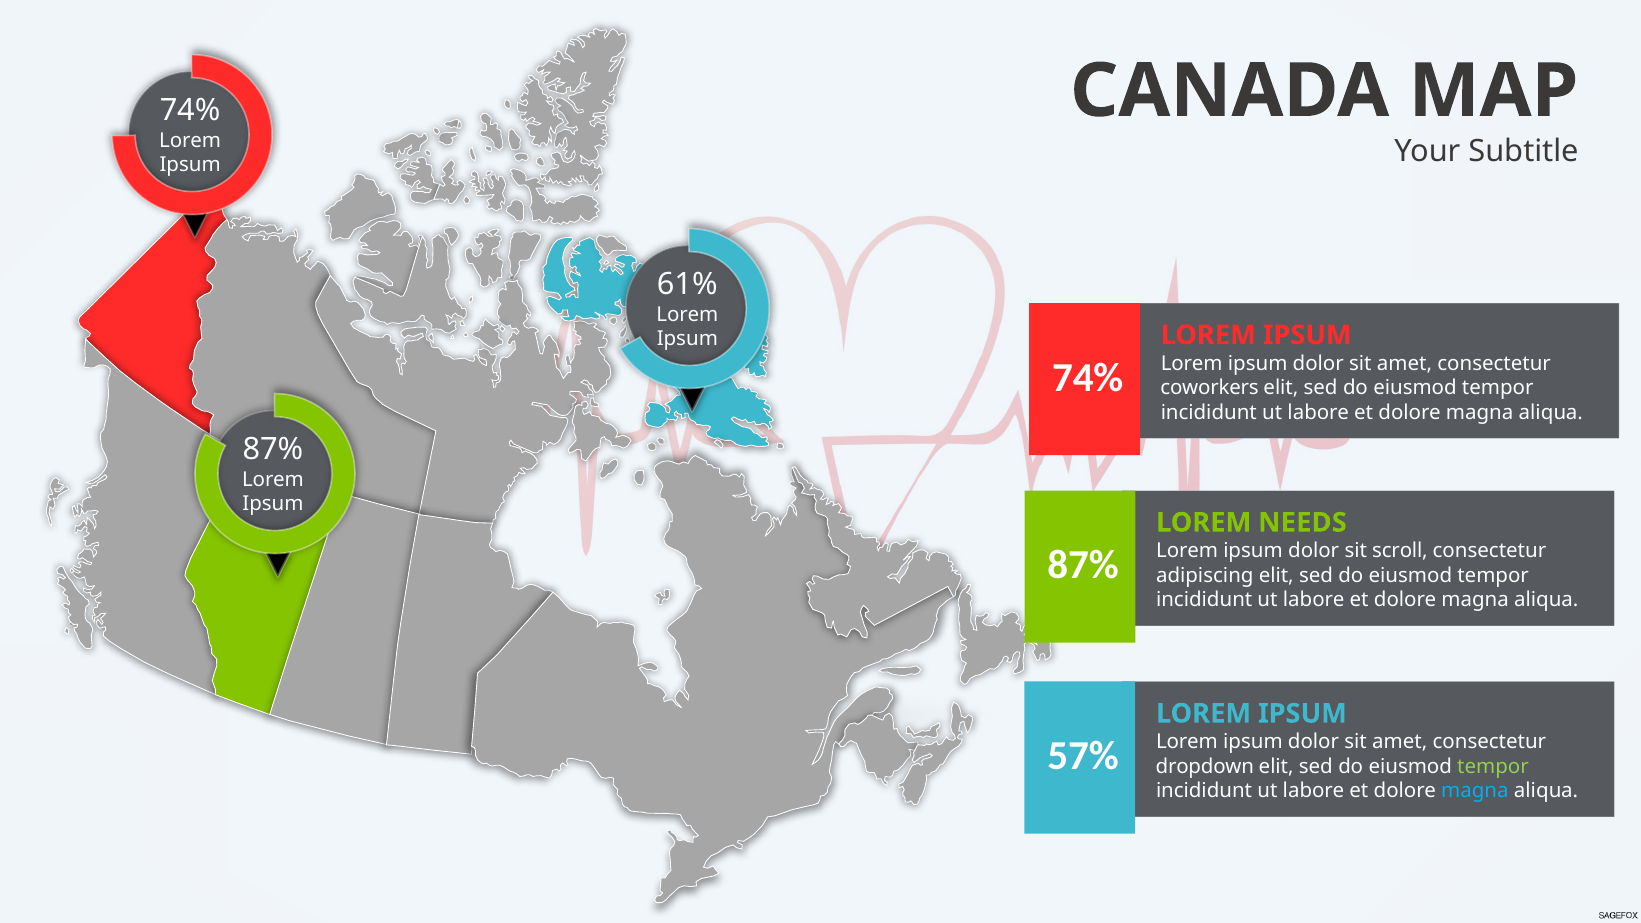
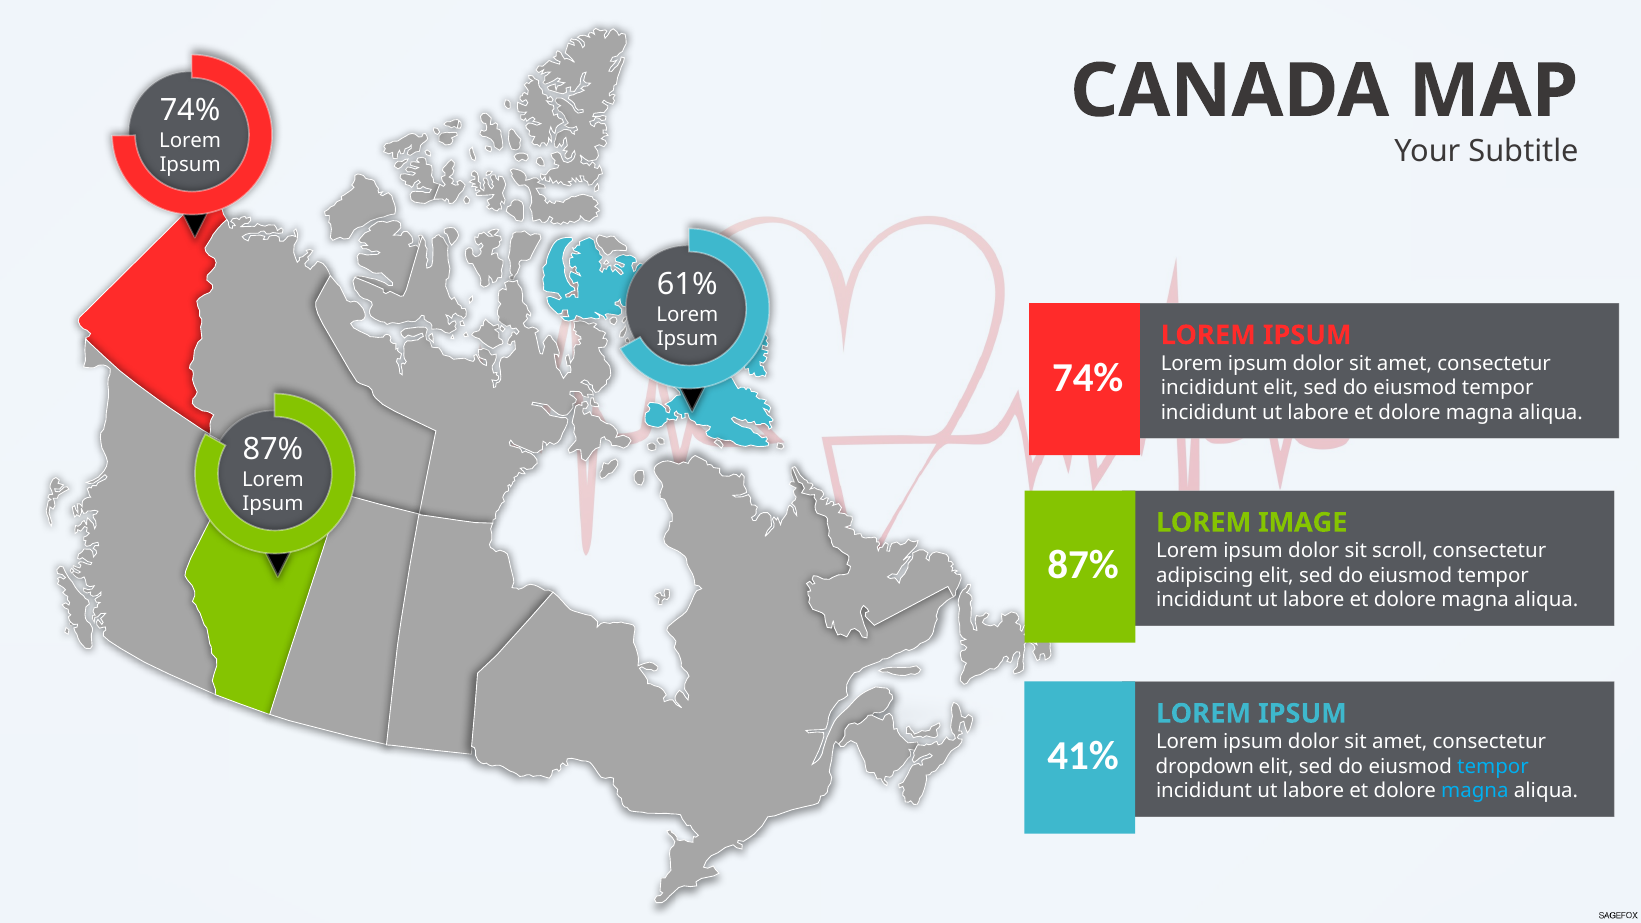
coworkers: coworkers -> incididunt (1209, 388)
NEEDS: NEEDS -> IMAGE (1303, 523)
57%: 57% -> 41% (1083, 756)
tempor colour: light green -> light blue (1493, 766)
